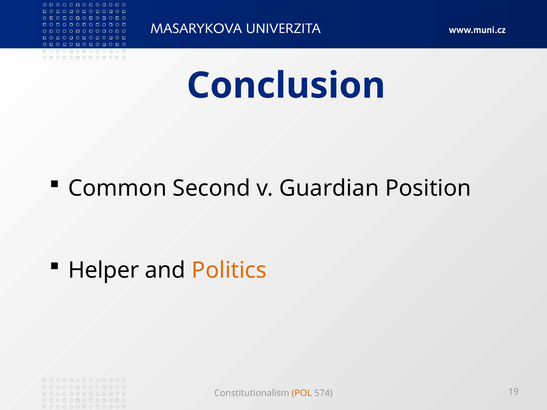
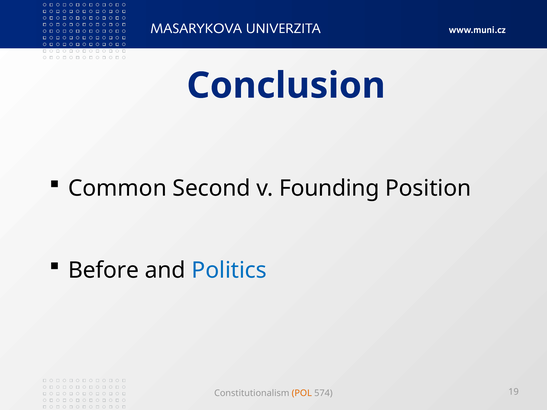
Guardian: Guardian -> Founding (329, 189)
Helper: Helper -> Before (104, 271)
Politics colour: orange -> blue (229, 271)
